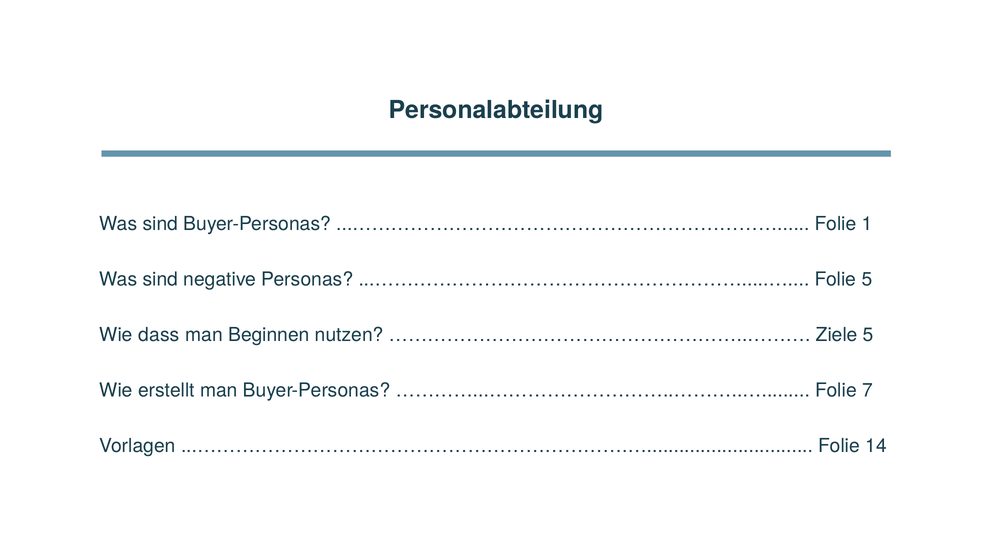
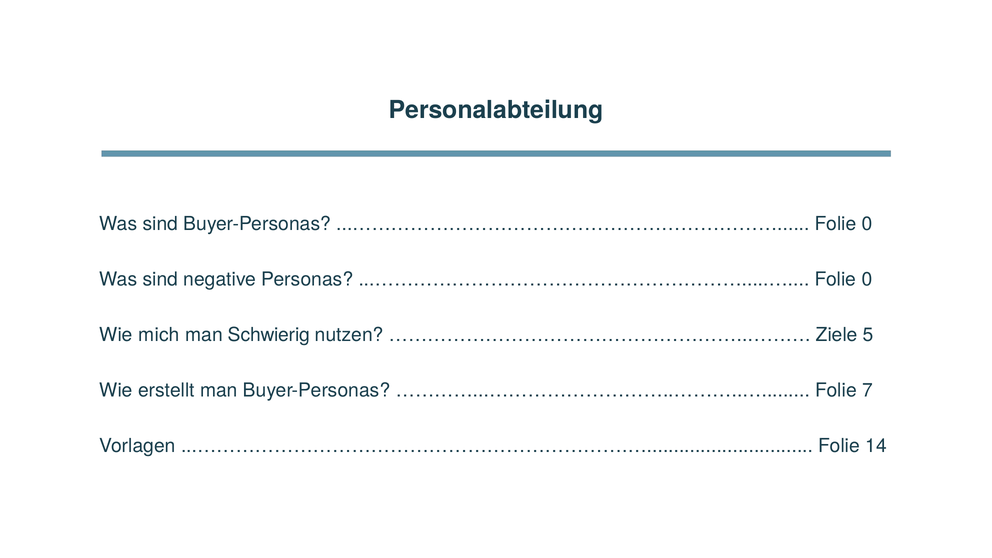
1: 1 -> 0 (867, 224)
5: 5 -> 0 (867, 279)
dass: dass -> mich (159, 335)
Beginnen: Beginnen -> Schwierig (269, 335)
